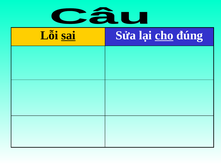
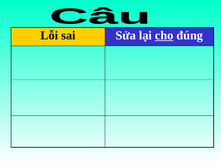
sai underline: present -> none (68, 36)
